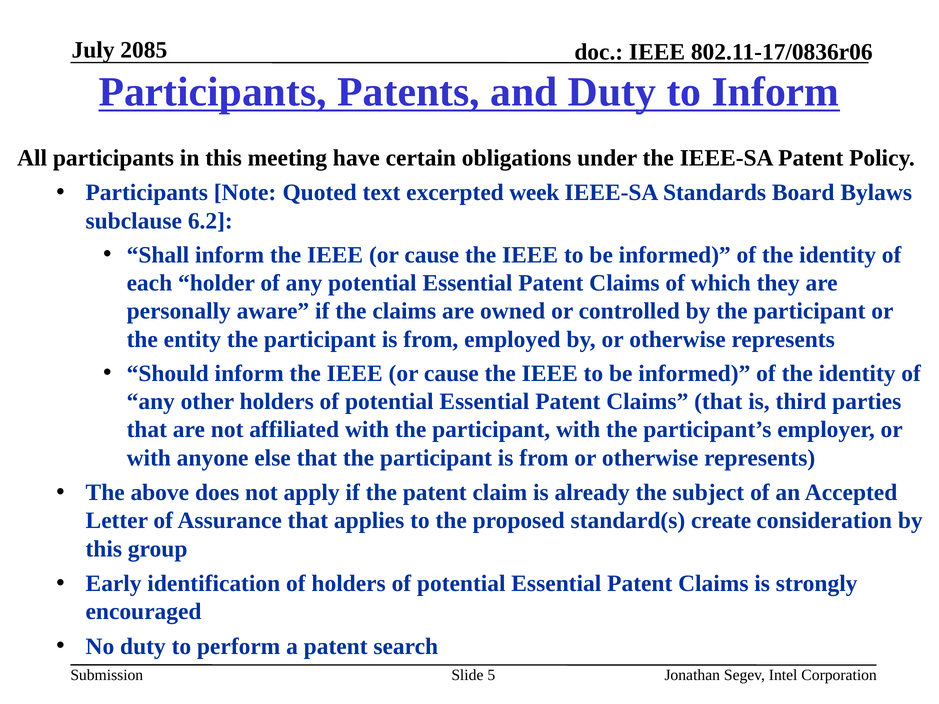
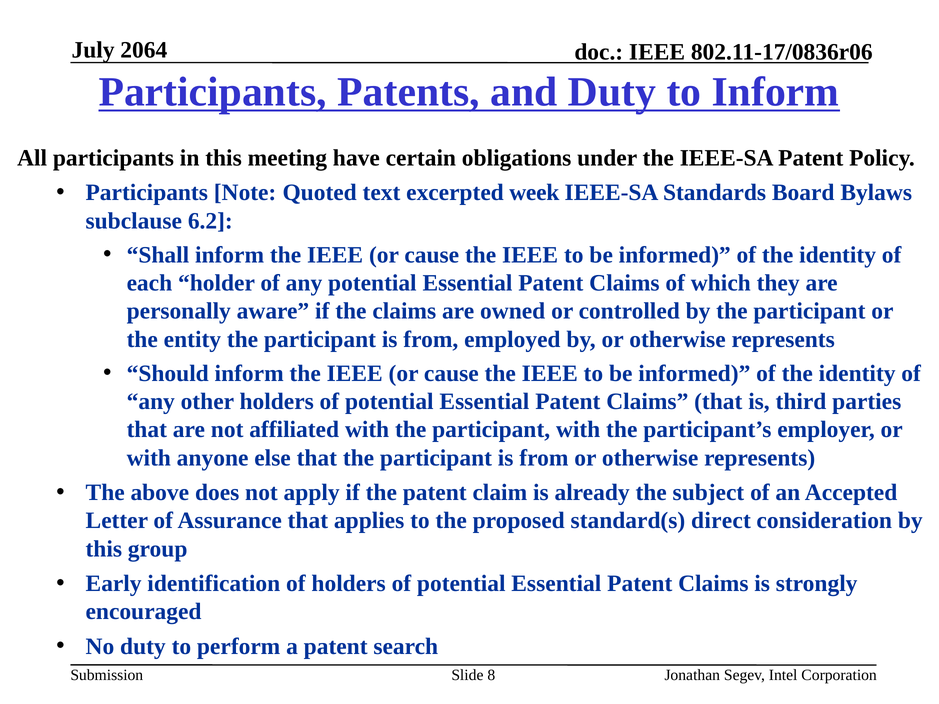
2085: 2085 -> 2064 (144, 50)
create: create -> direct (721, 521)
5: 5 -> 8 (491, 675)
